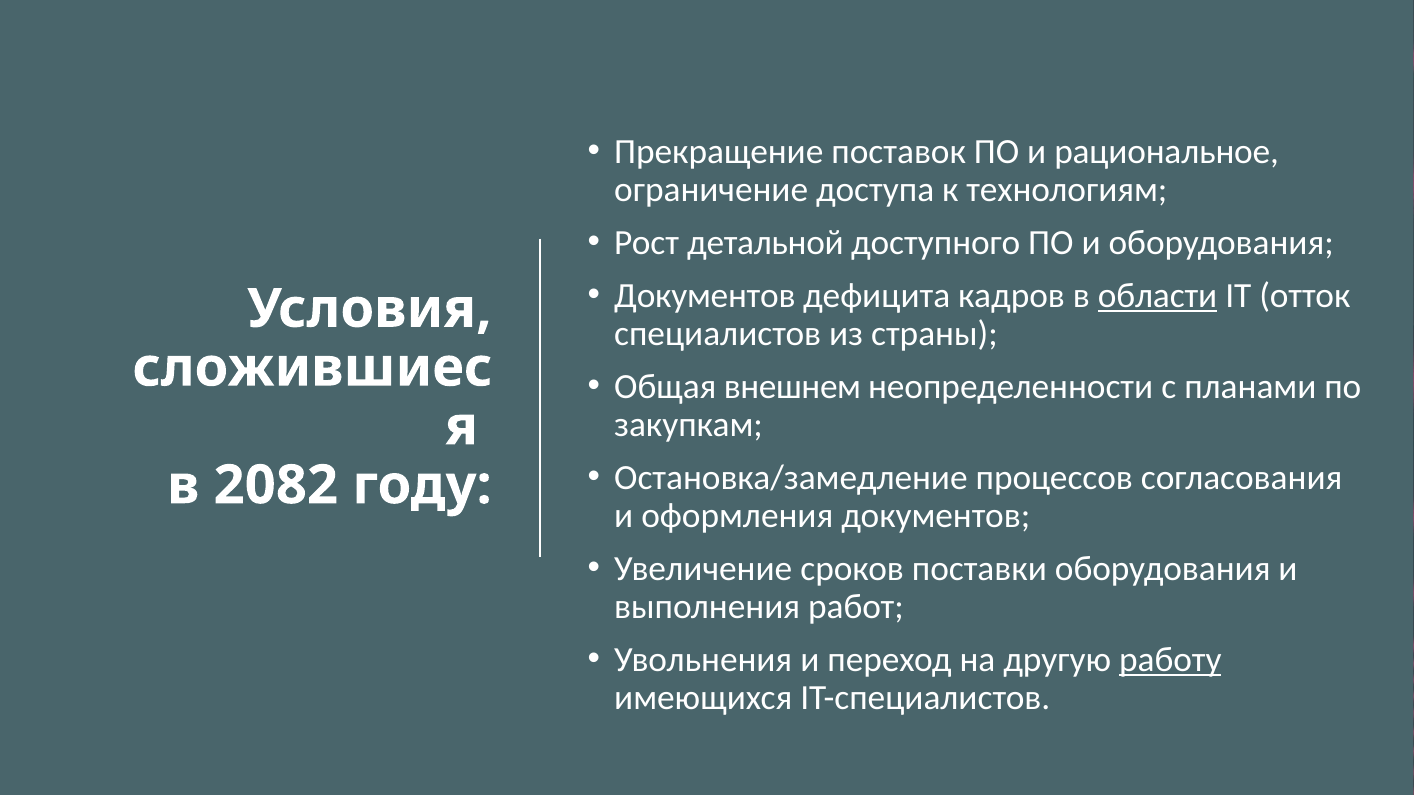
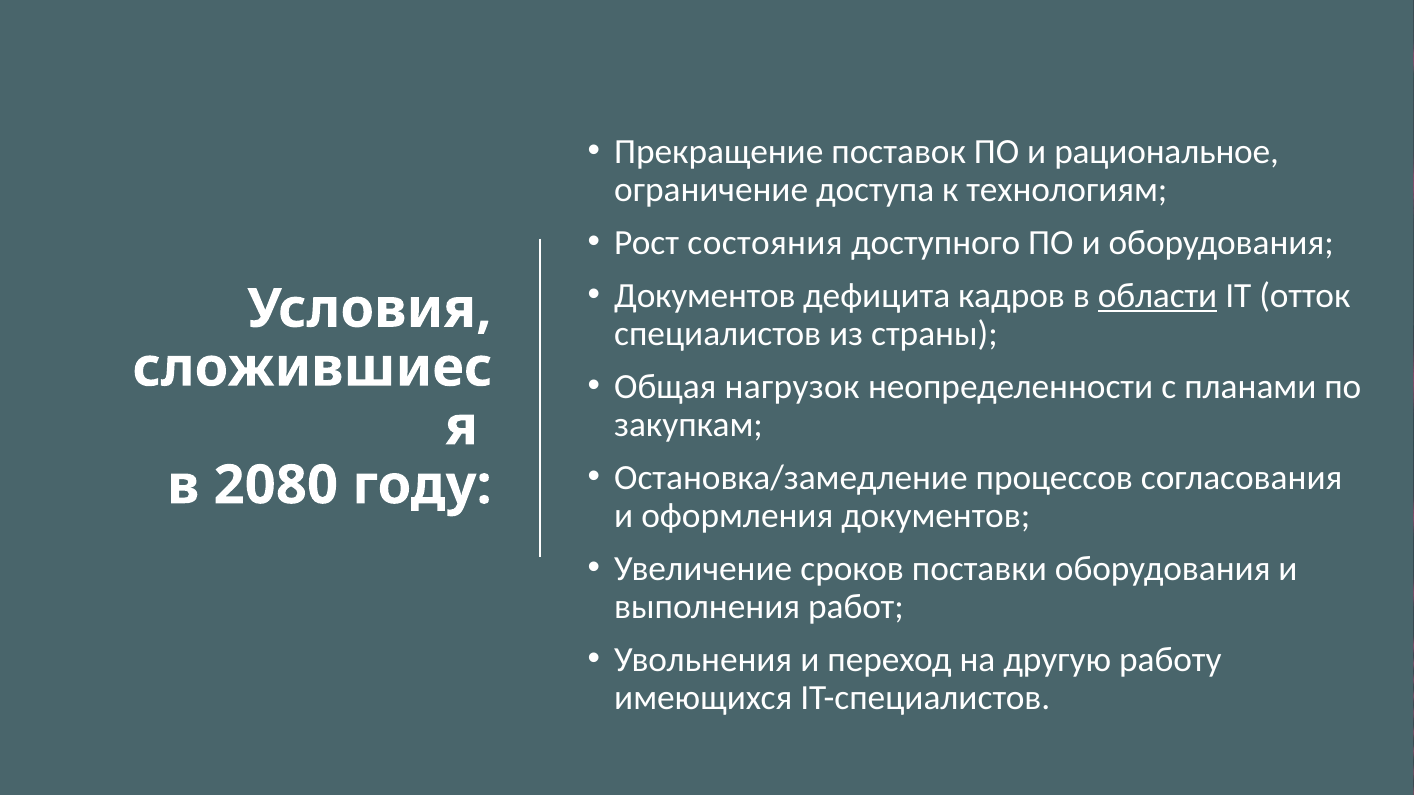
детальной: детальной -> состояния (765, 243)
внешнем: внешнем -> нагрузок (792, 387)
2082: 2082 -> 2080 (276, 486)
работу underline: present -> none (1170, 660)
